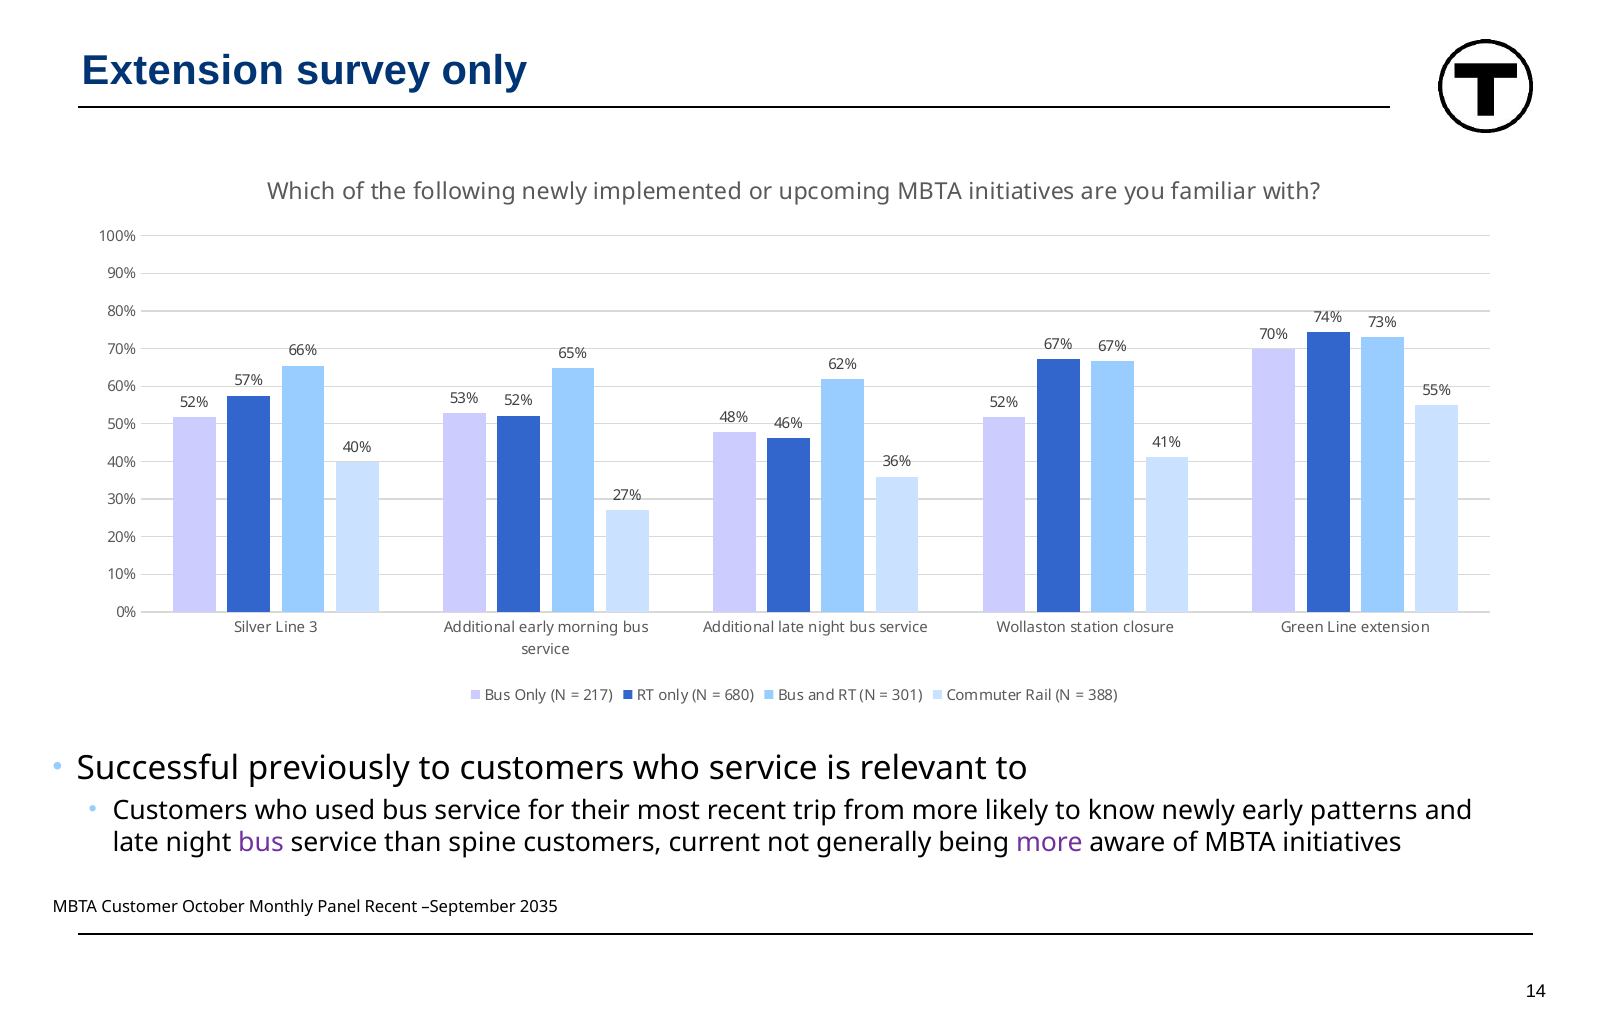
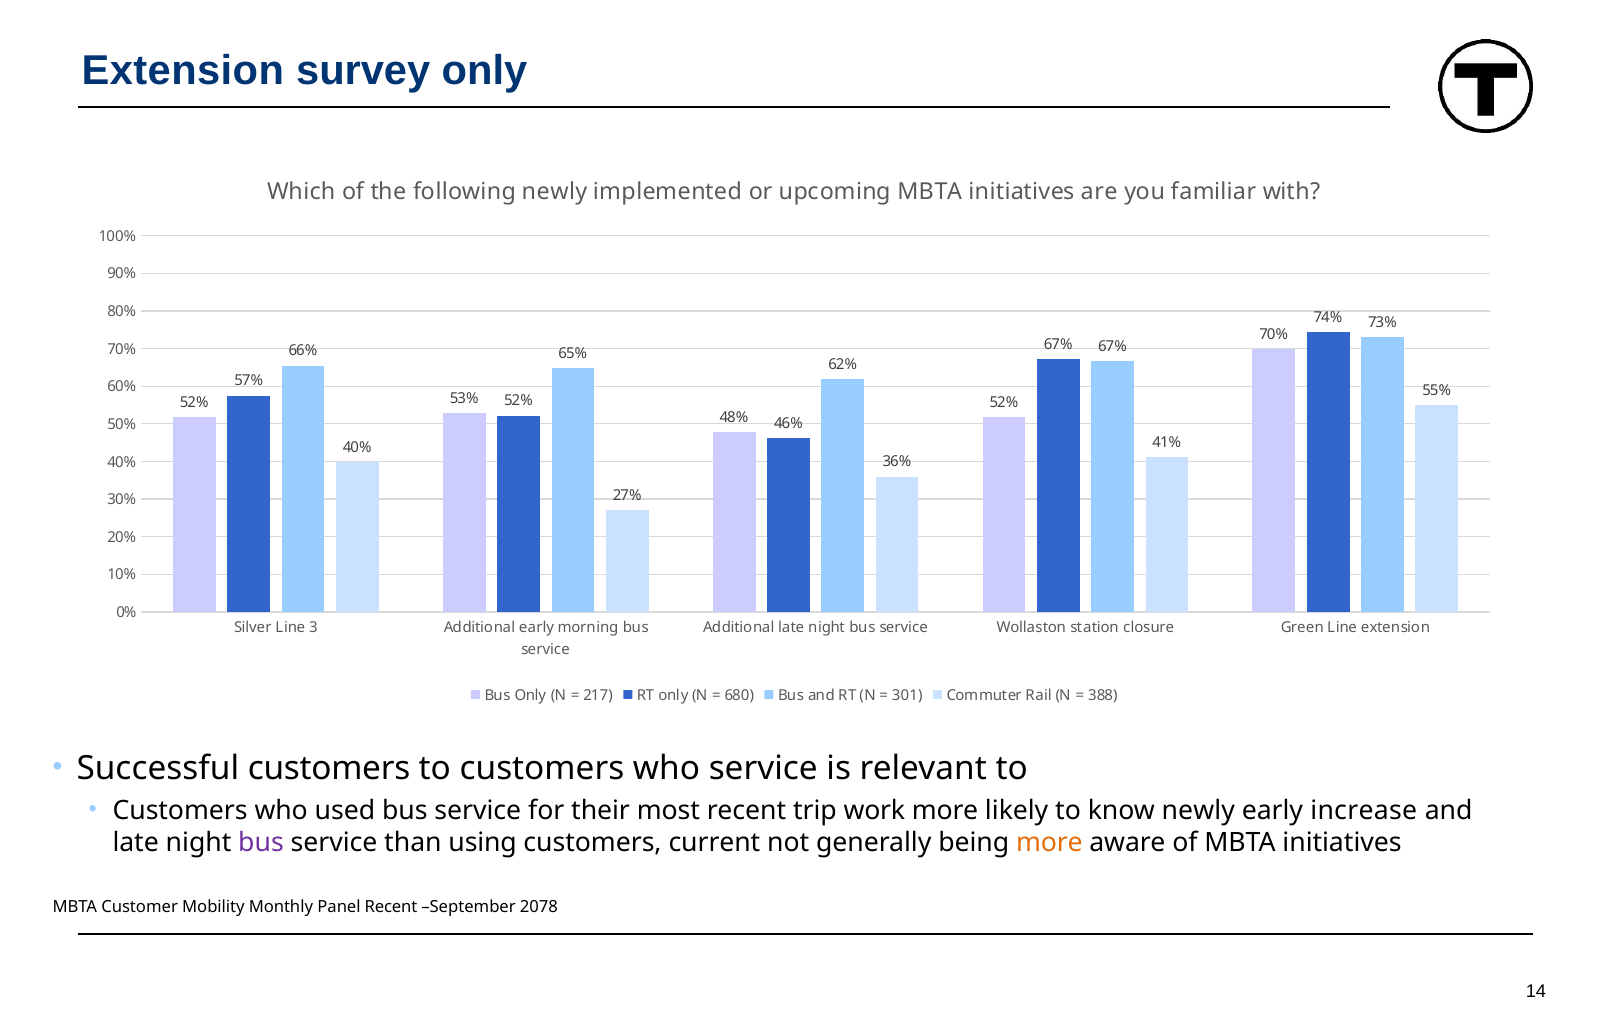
Successful previously: previously -> customers (329, 768)
from: from -> work (874, 810)
patterns: patterns -> increase (1364, 810)
spine: spine -> using (483, 842)
more colour: purple -> orange (1049, 842)
October: October -> Mobility (213, 907)
2035: 2035 -> 2078 (539, 907)
